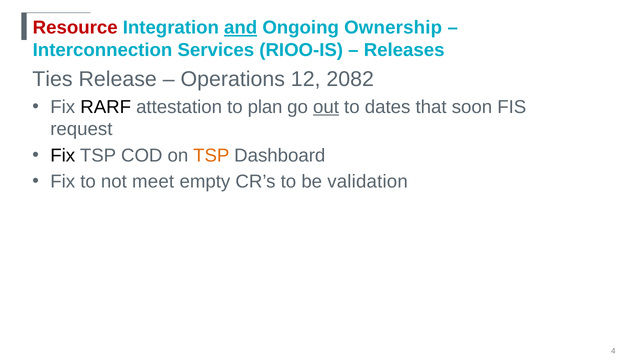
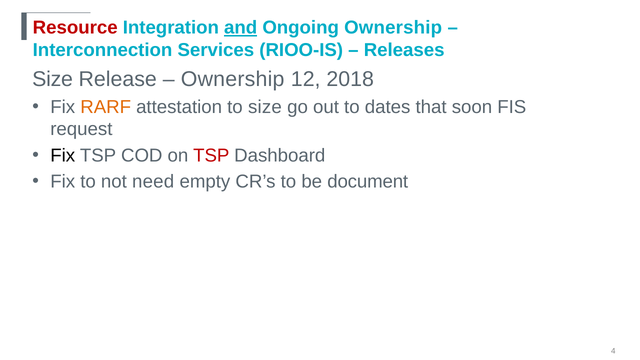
Ties: Ties -> Size (53, 79)
Operations: Operations -> Ownership (233, 79)
2082: 2082 -> 2018 (350, 79)
RARF colour: black -> orange (106, 107)
to plan: plan -> size (265, 107)
out underline: present -> none (326, 107)
TSP colour: orange -> red (211, 155)
meet: meet -> need (153, 182)
validation: validation -> document (368, 182)
